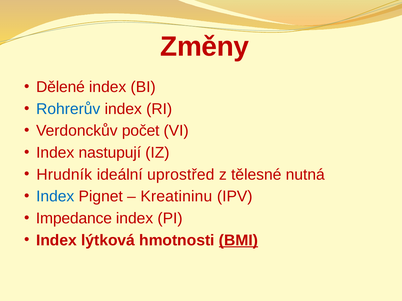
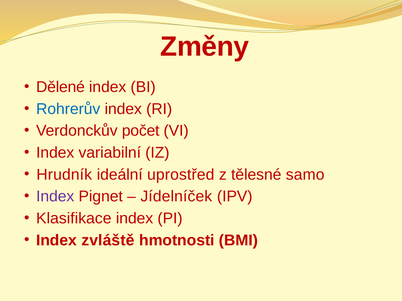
nastupují: nastupují -> variabilní (110, 153)
nutná: nutná -> samo (305, 175)
Index colour: blue -> purple (55, 197)
Kreatininu: Kreatininu -> Jídelníček (176, 197)
Impedance: Impedance -> Klasifikace (74, 219)
lýtková: lýtková -> zvláště (108, 241)
BMI underline: present -> none (238, 241)
